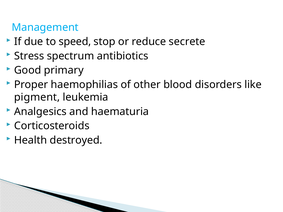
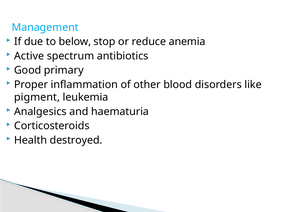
speed: speed -> below (75, 42)
secrete: secrete -> anemia (187, 42)
Stress: Stress -> Active (29, 56)
haemophilias: haemophilias -> inflammation (84, 85)
